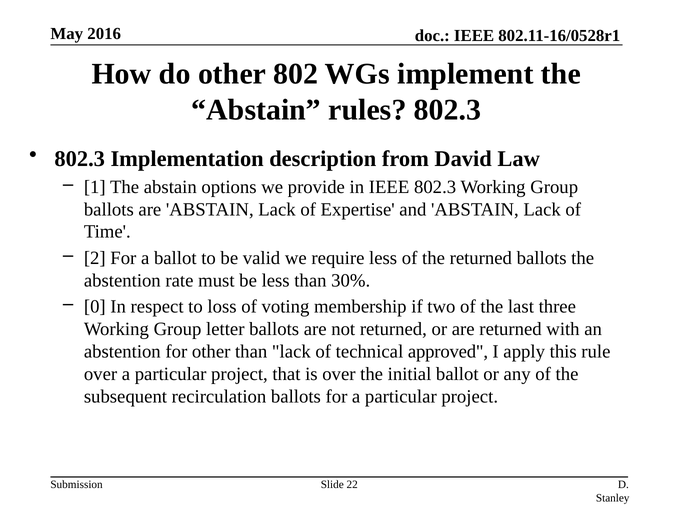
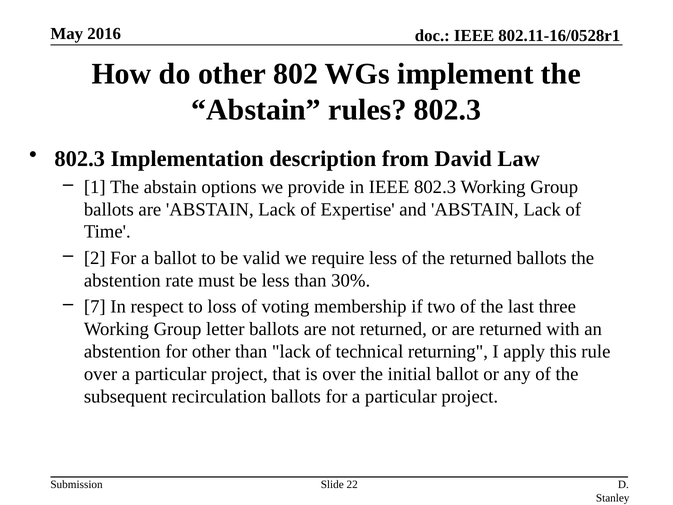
0: 0 -> 7 (95, 306)
approved: approved -> returning (448, 351)
